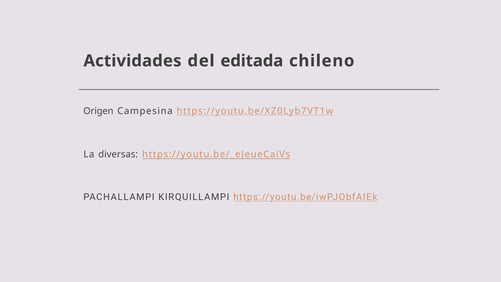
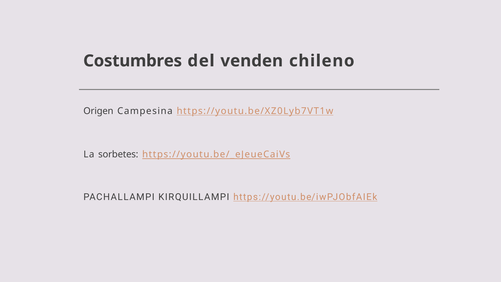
Actividades: Actividades -> Costumbres (133, 61)
editada: editada -> venden (252, 61)
diversas: diversas -> sorbetes (118, 154)
